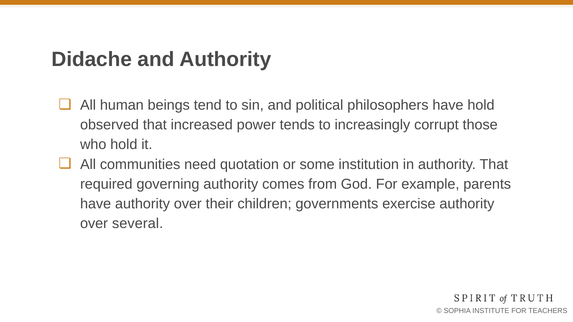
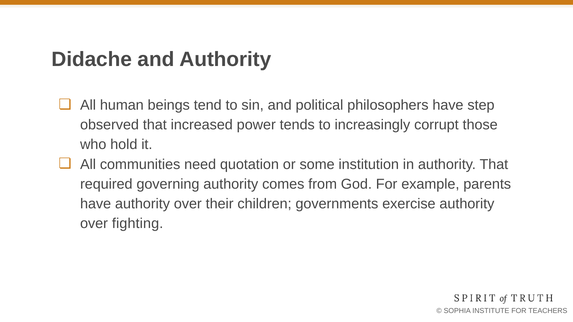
have hold: hold -> step (481, 105)
several: several -> fighting (138, 224)
